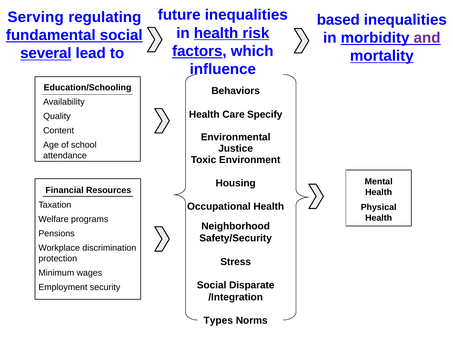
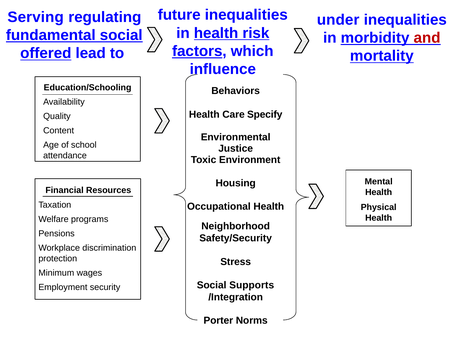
based: based -> under (338, 20)
and colour: purple -> red (427, 38)
several: several -> offered (46, 53)
Disparate: Disparate -> Supports (252, 285)
Types: Types -> Porter (218, 320)
